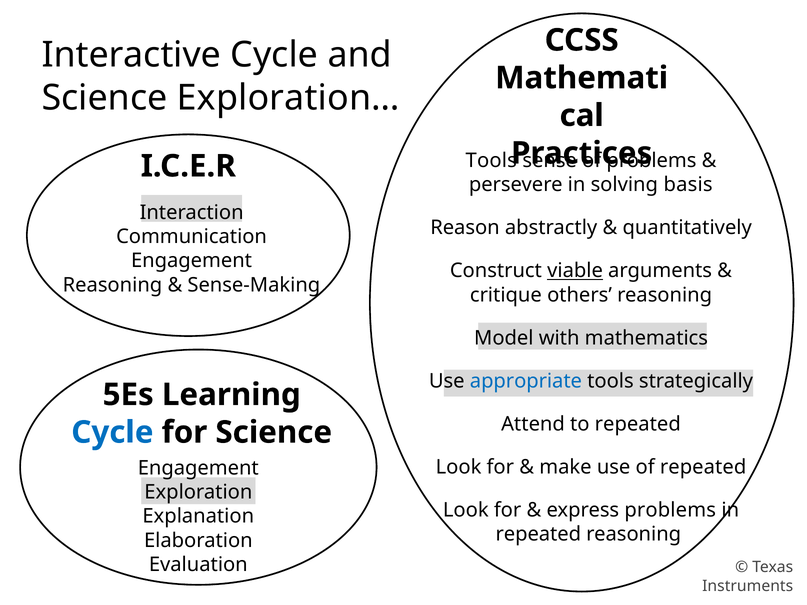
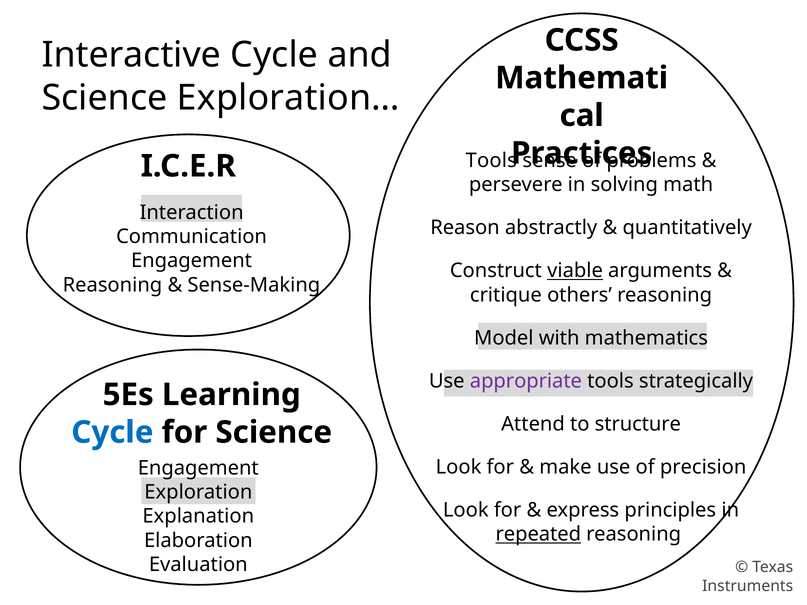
basis: basis -> math (688, 185)
appropriate colour: blue -> purple (526, 381)
to repeated: repeated -> structure (638, 424)
of repeated: repeated -> precision (703, 467)
express problems: problems -> principles (670, 510)
repeated underline: none -> present (538, 535)
